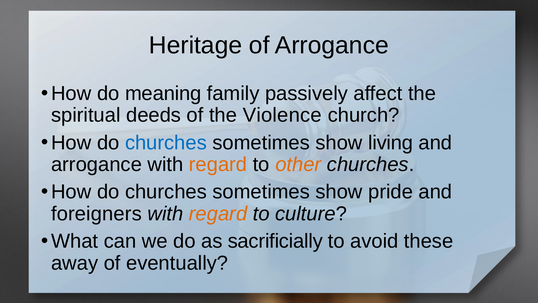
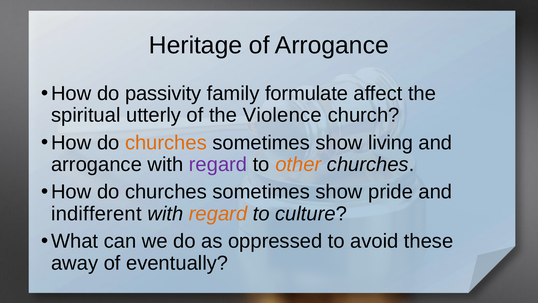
meaning: meaning -> passivity (163, 93)
passively: passively -> formulate (307, 93)
deeds: deeds -> utterly (154, 115)
churches colour: blue -> orange (166, 143)
regard colour: orange -> purple (218, 164)
foreigners: foreigners -> indifferent (96, 214)
sacrificially: sacrificially -> oppressed (275, 241)
